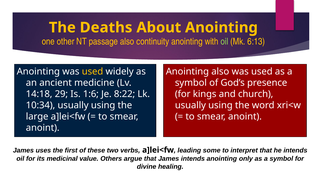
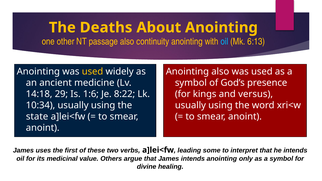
oil colour: light green -> light blue (224, 42)
church: church -> versus (256, 94)
large: large -> state (37, 117)
